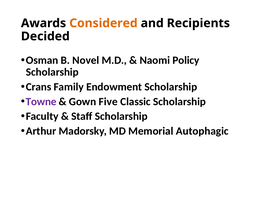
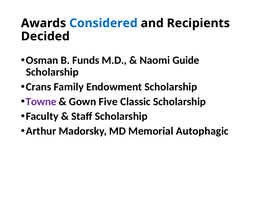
Considered colour: orange -> blue (103, 23)
Novel: Novel -> Funds (86, 60)
Policy: Policy -> Guide (186, 60)
